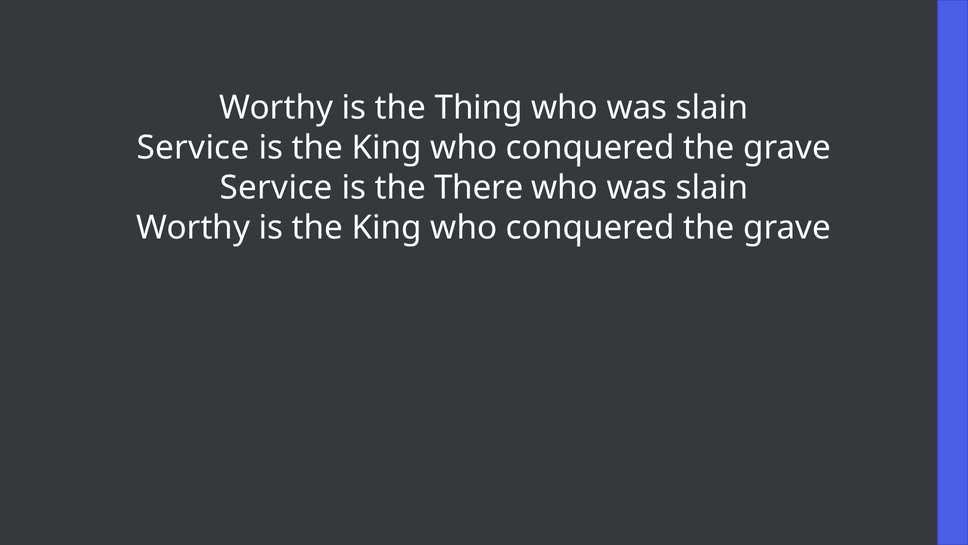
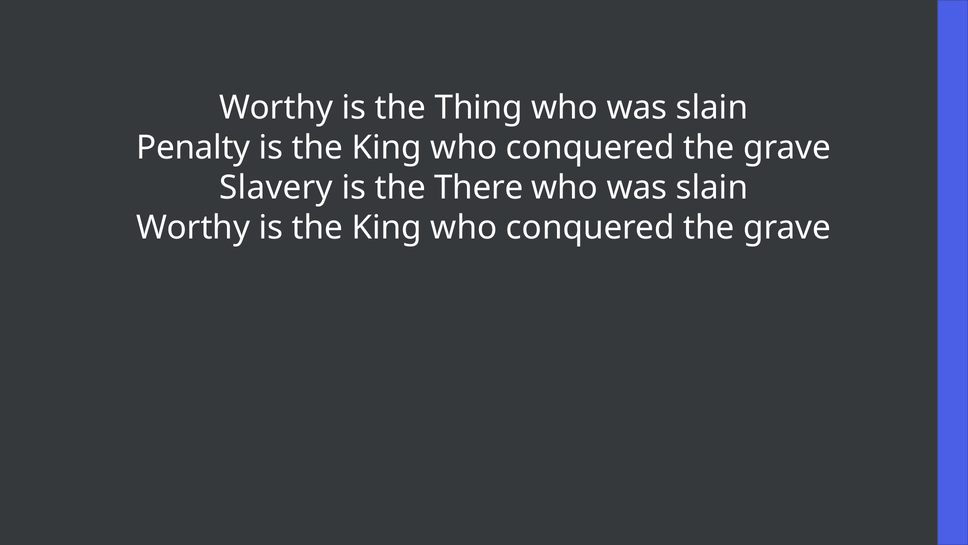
Service: Service -> Penalty (193, 147)
Service: Service -> Slavery (276, 187)
